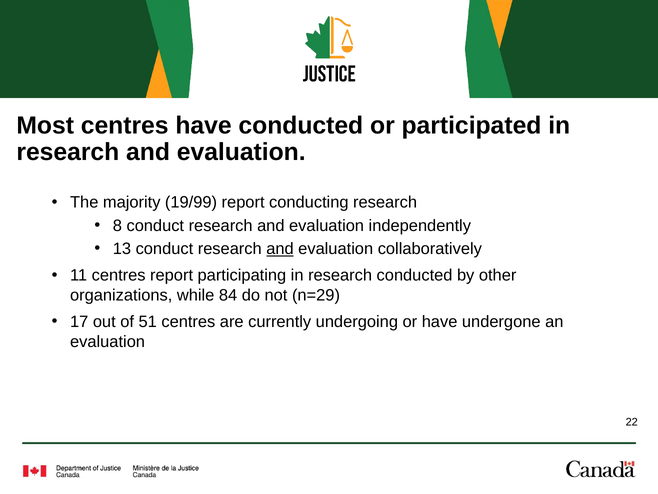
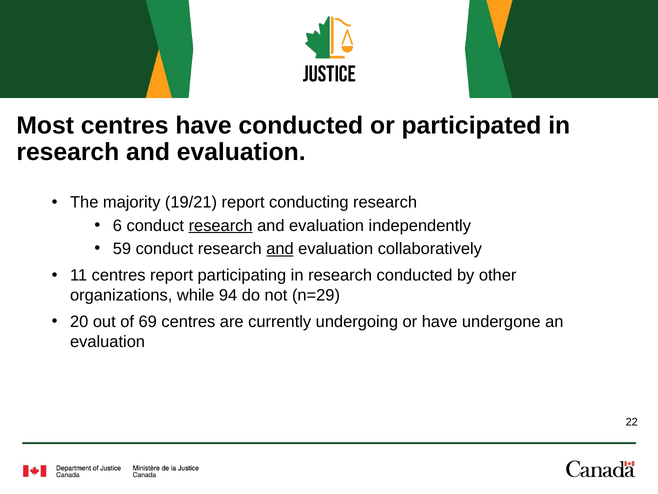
19/99: 19/99 -> 19/21 (191, 202)
8: 8 -> 6 (117, 225)
research underline: none -> present (221, 225)
13: 13 -> 59 (122, 249)
84: 84 -> 94 (228, 295)
17: 17 -> 20 (79, 322)
51: 51 -> 69 (148, 322)
